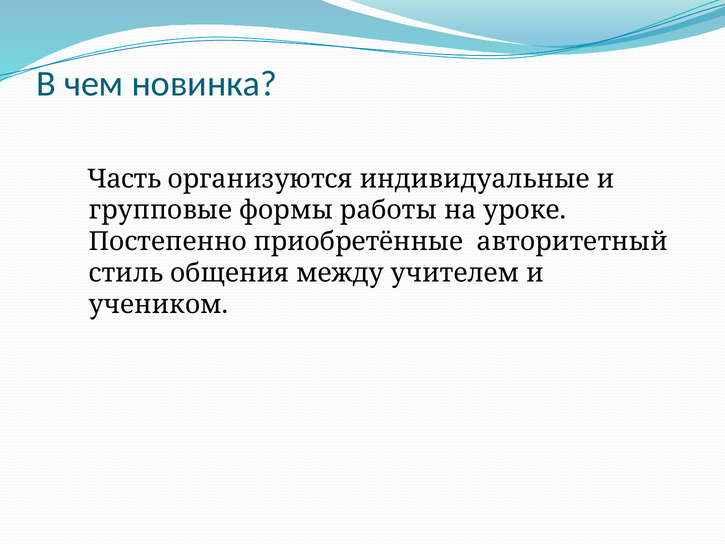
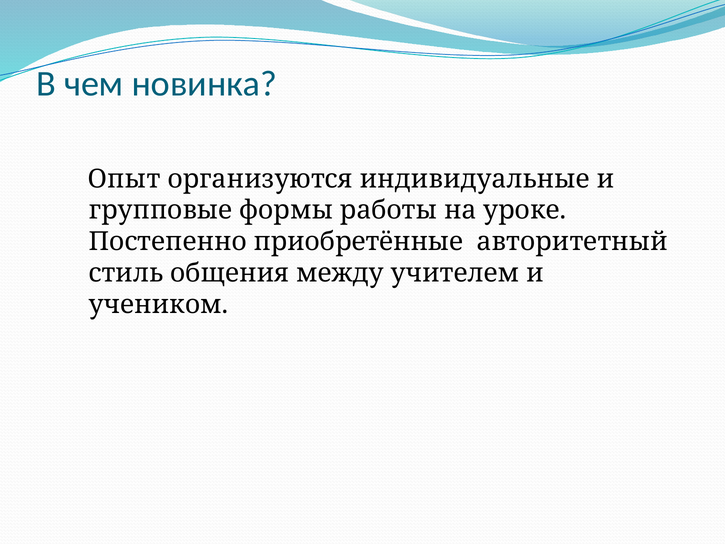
Часть: Часть -> Опыт (124, 179)
